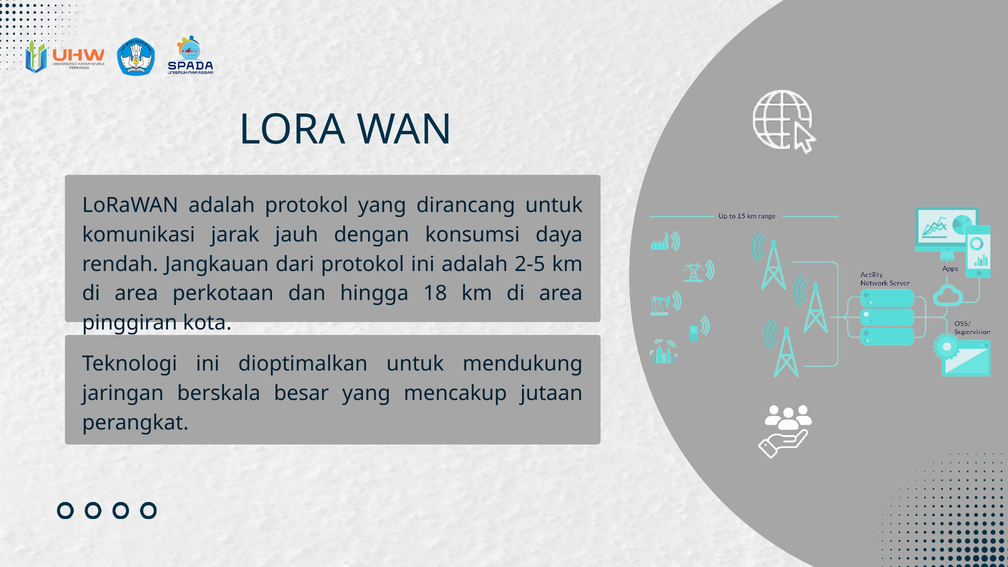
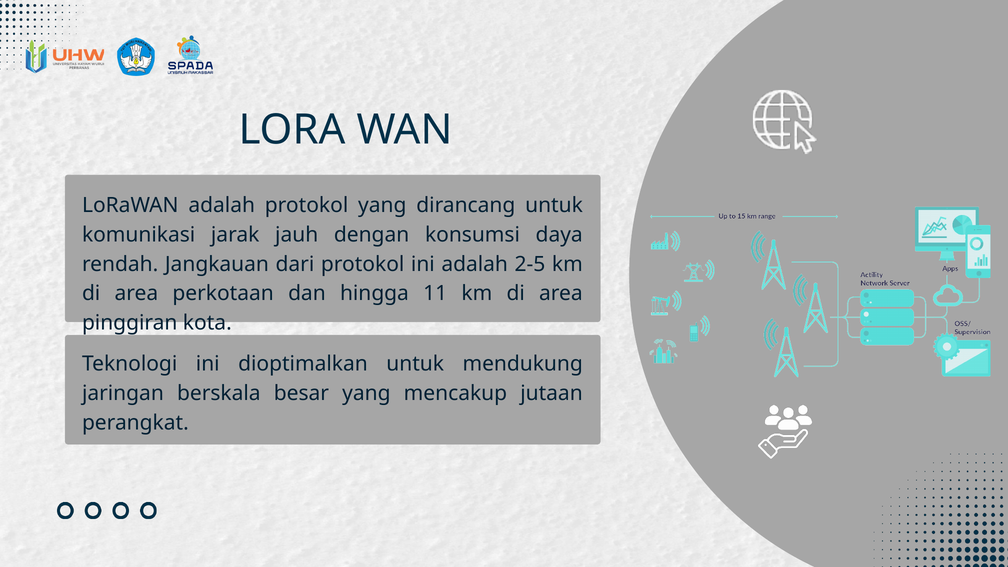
18: 18 -> 11 (435, 294)
